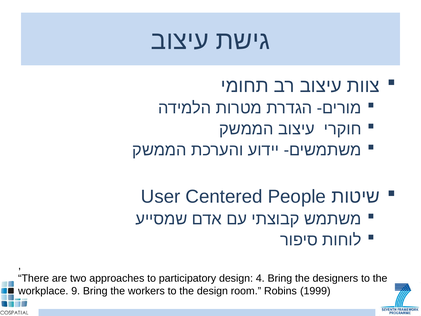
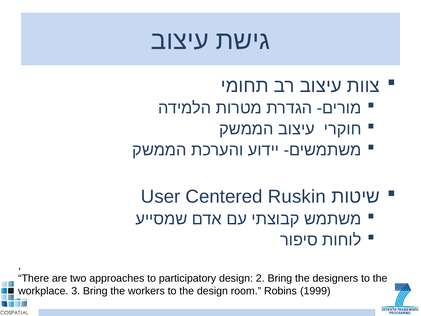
People: People -> Ruskin (297, 197)
4: 4 -> 2 (260, 278)
9: 9 -> 3 (76, 291)
